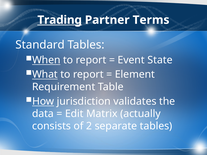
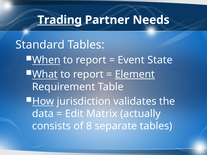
Terms: Terms -> Needs (151, 20)
Element underline: none -> present (135, 75)
2: 2 -> 8 (89, 126)
